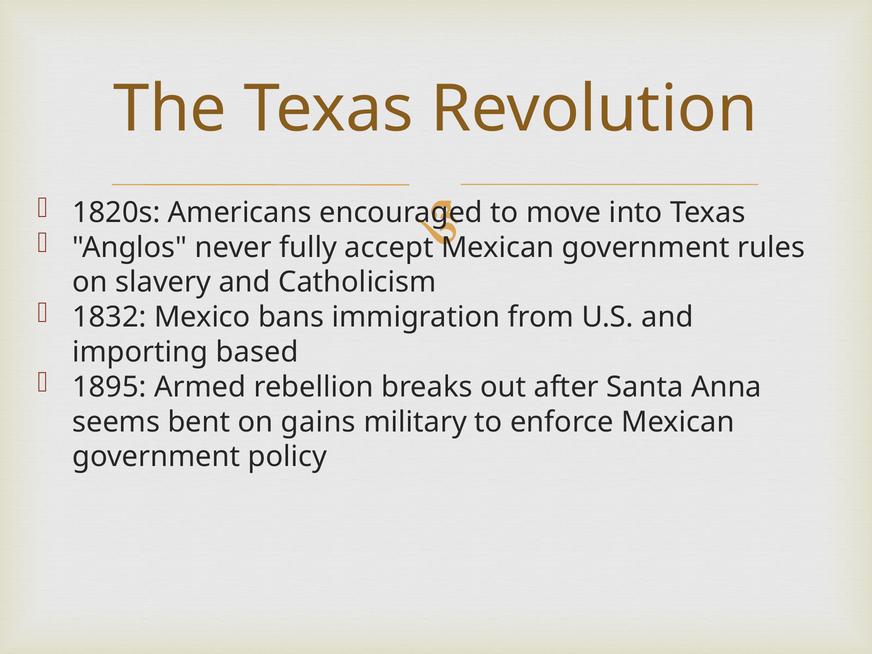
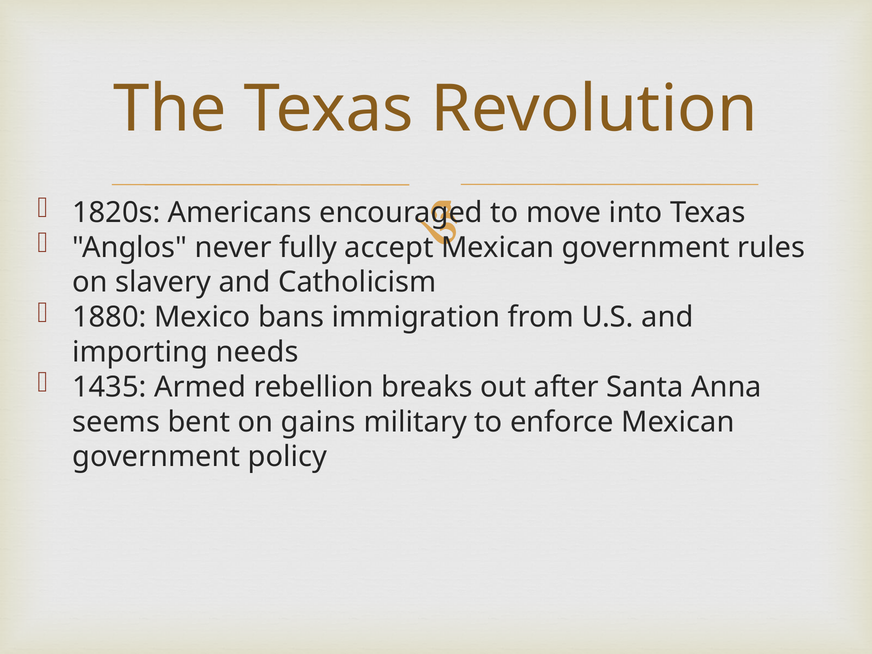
1832: 1832 -> 1880 (109, 317)
based: based -> needs (257, 352)
1895: 1895 -> 1435 (109, 387)
